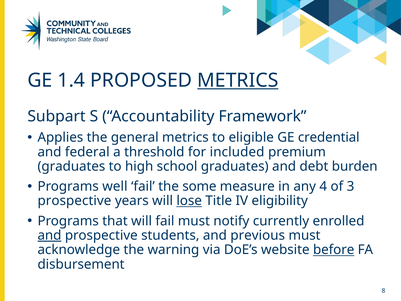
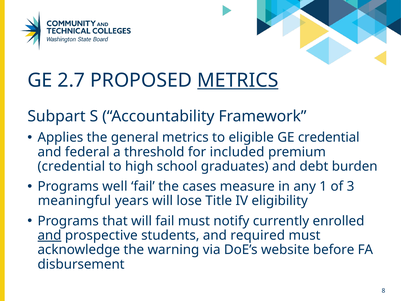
1.4: 1.4 -> 2.7 (71, 80)
graduates: graduates -> credential (71, 166)
some: some -> cases (199, 186)
4: 4 -> 1 (323, 186)
prospective: prospective -> meaningful (74, 201)
lose underline: present -> none (189, 201)
previous: previous -> required (258, 235)
before underline: present -> none (334, 250)
